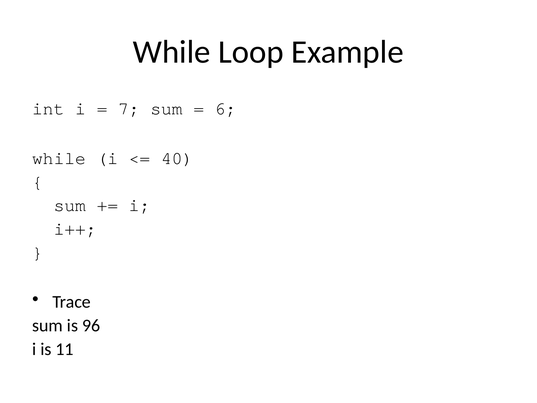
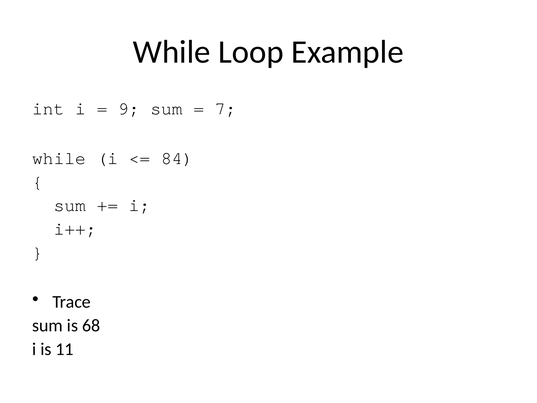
7: 7 -> 9 (129, 109)
6: 6 -> 7 (226, 109)
40: 40 -> 84 (177, 158)
96: 96 -> 68 (91, 326)
